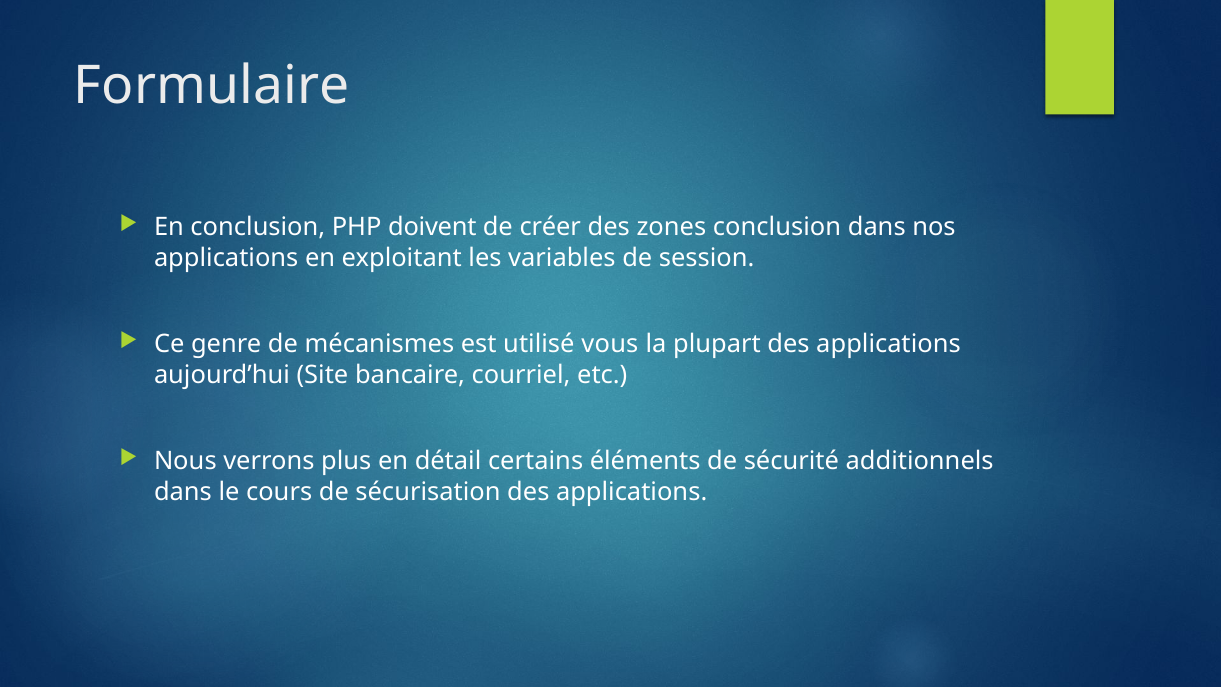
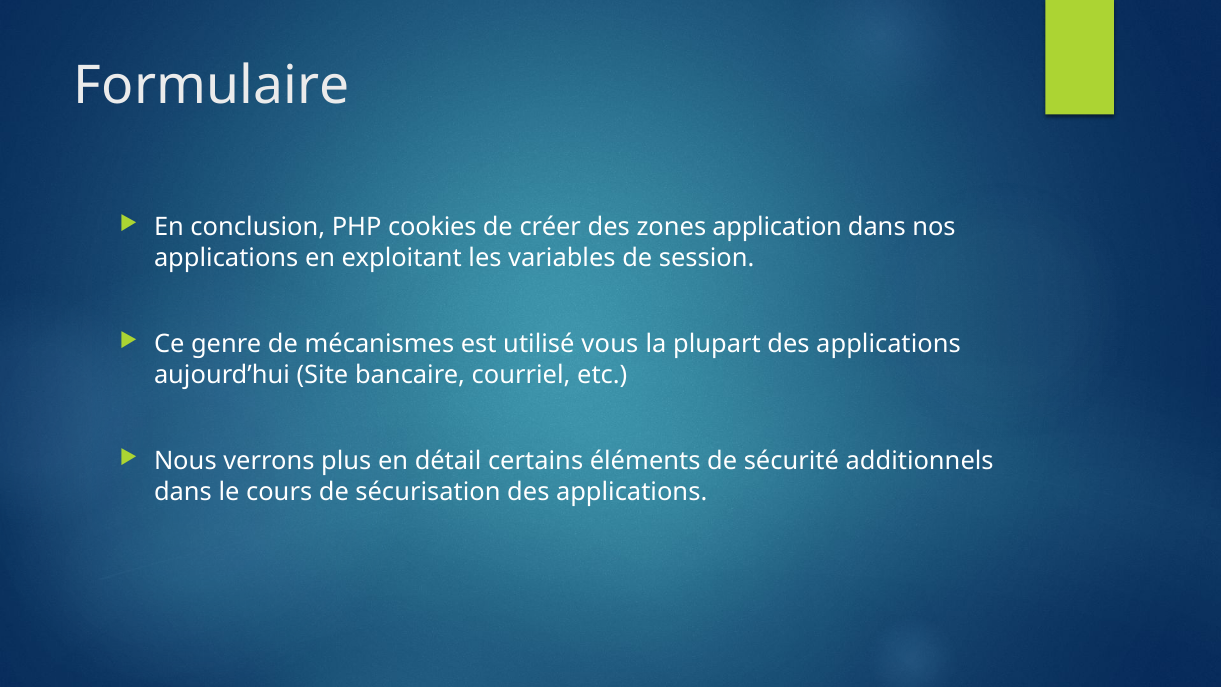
doivent: doivent -> cookies (432, 227)
zones conclusion: conclusion -> application (777, 227)
